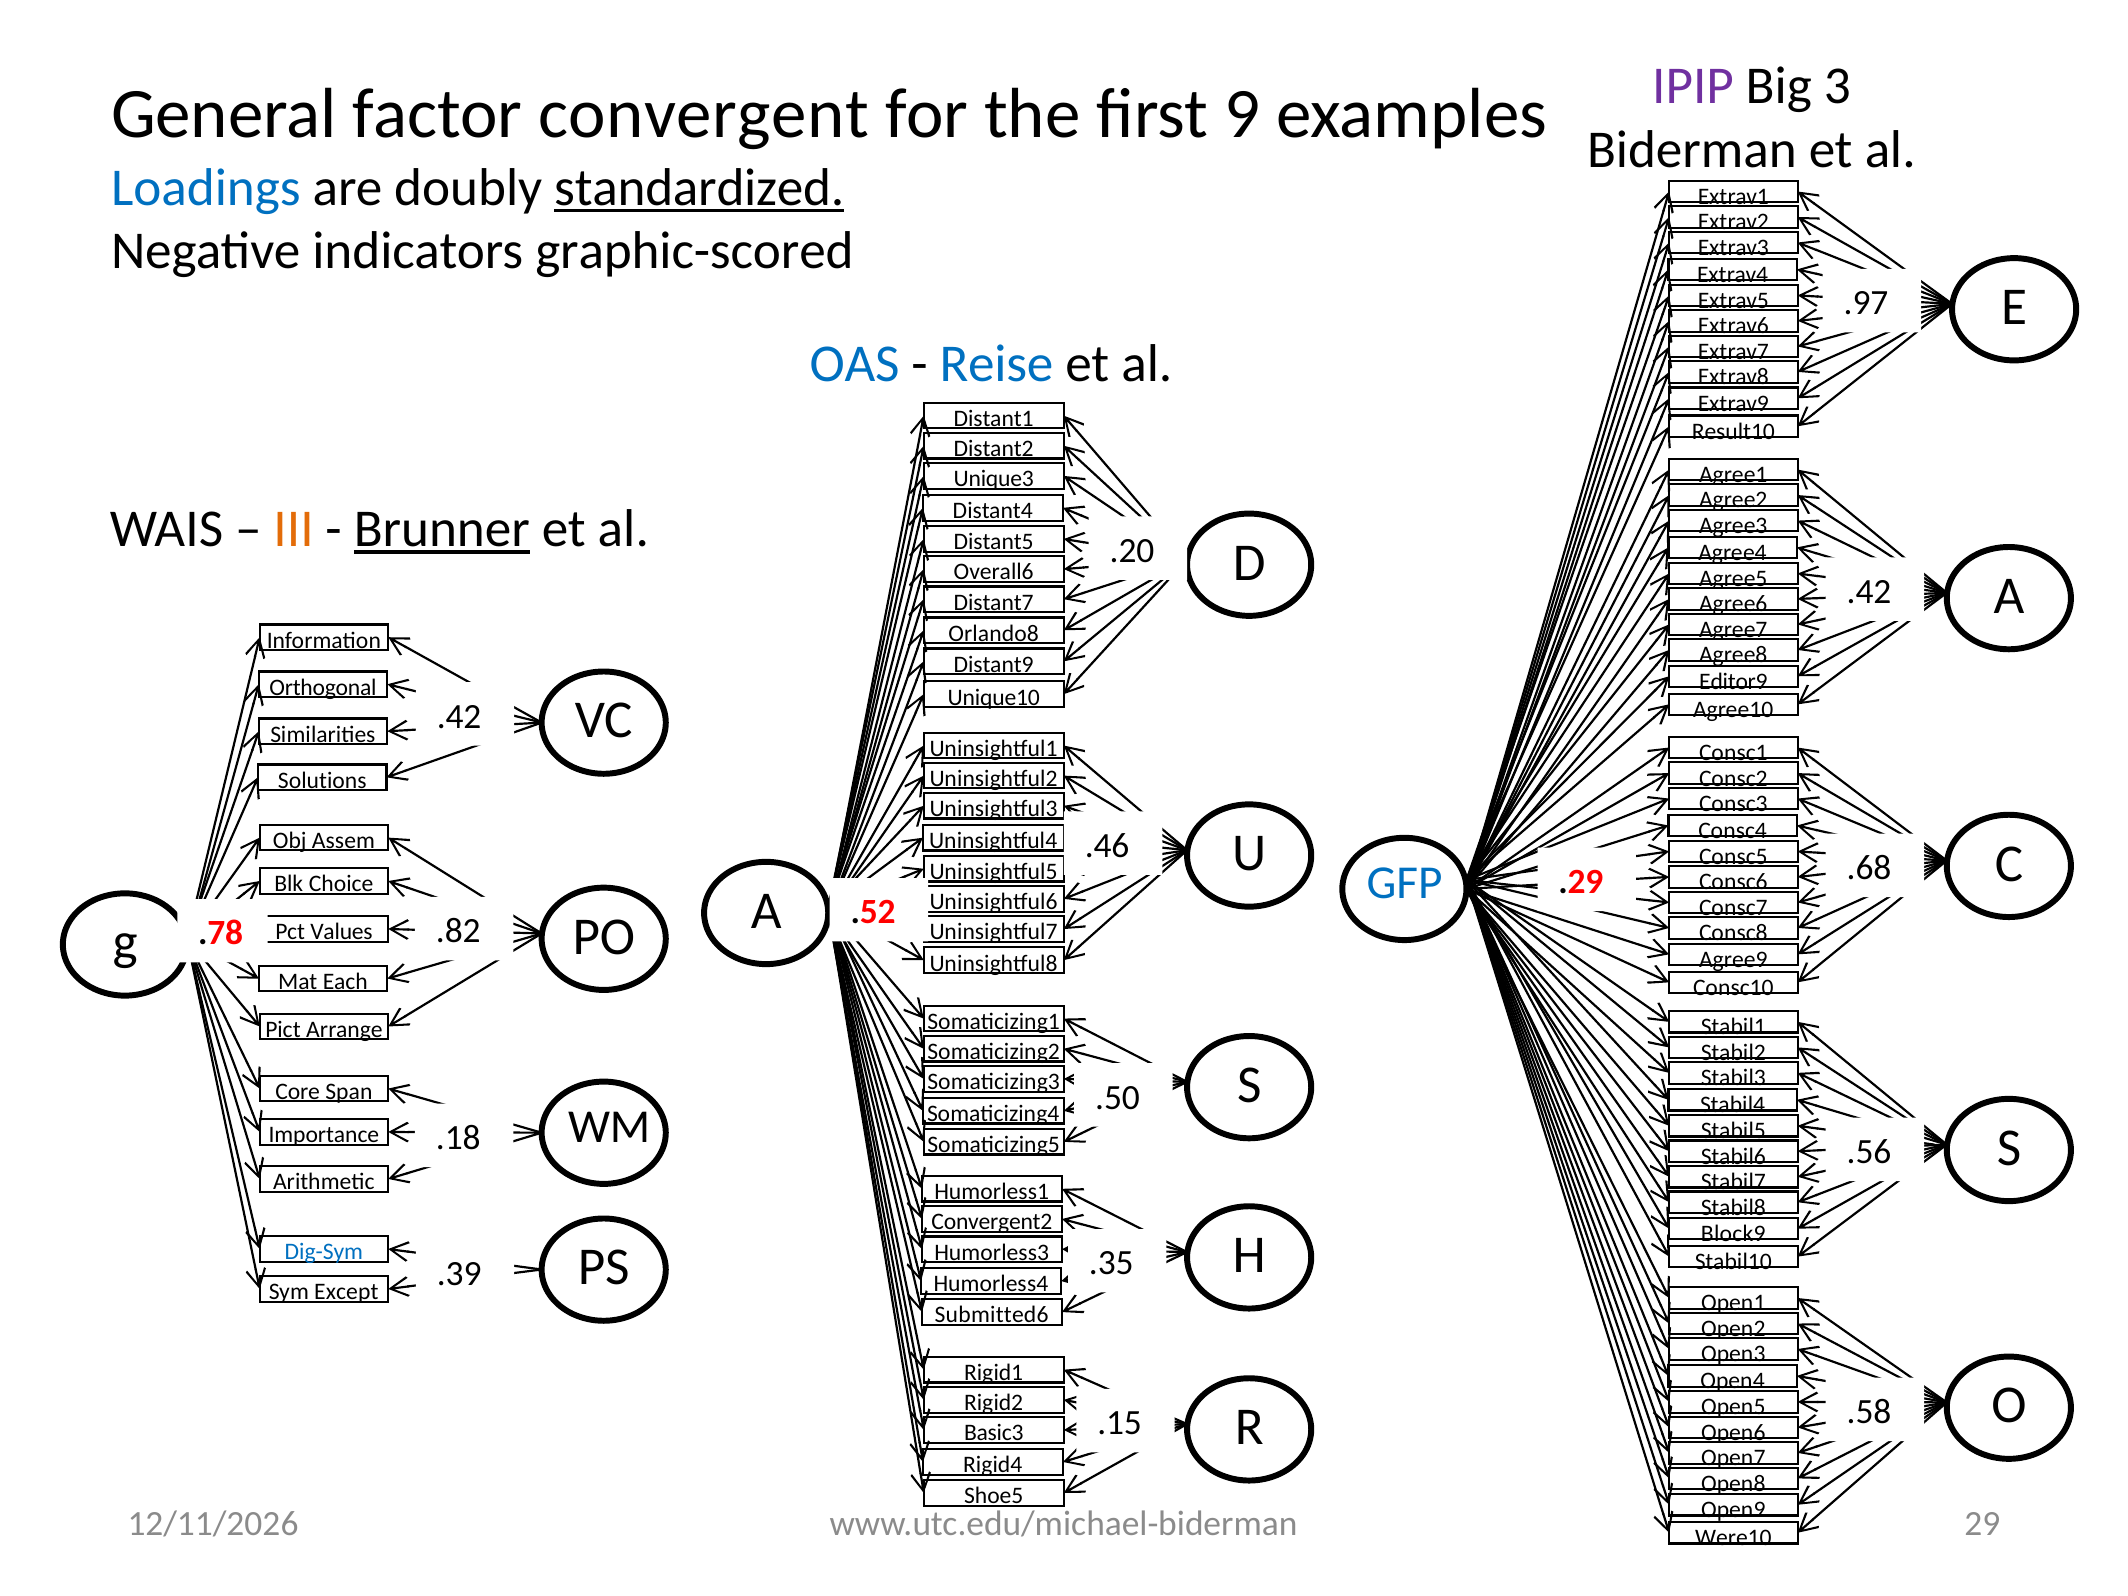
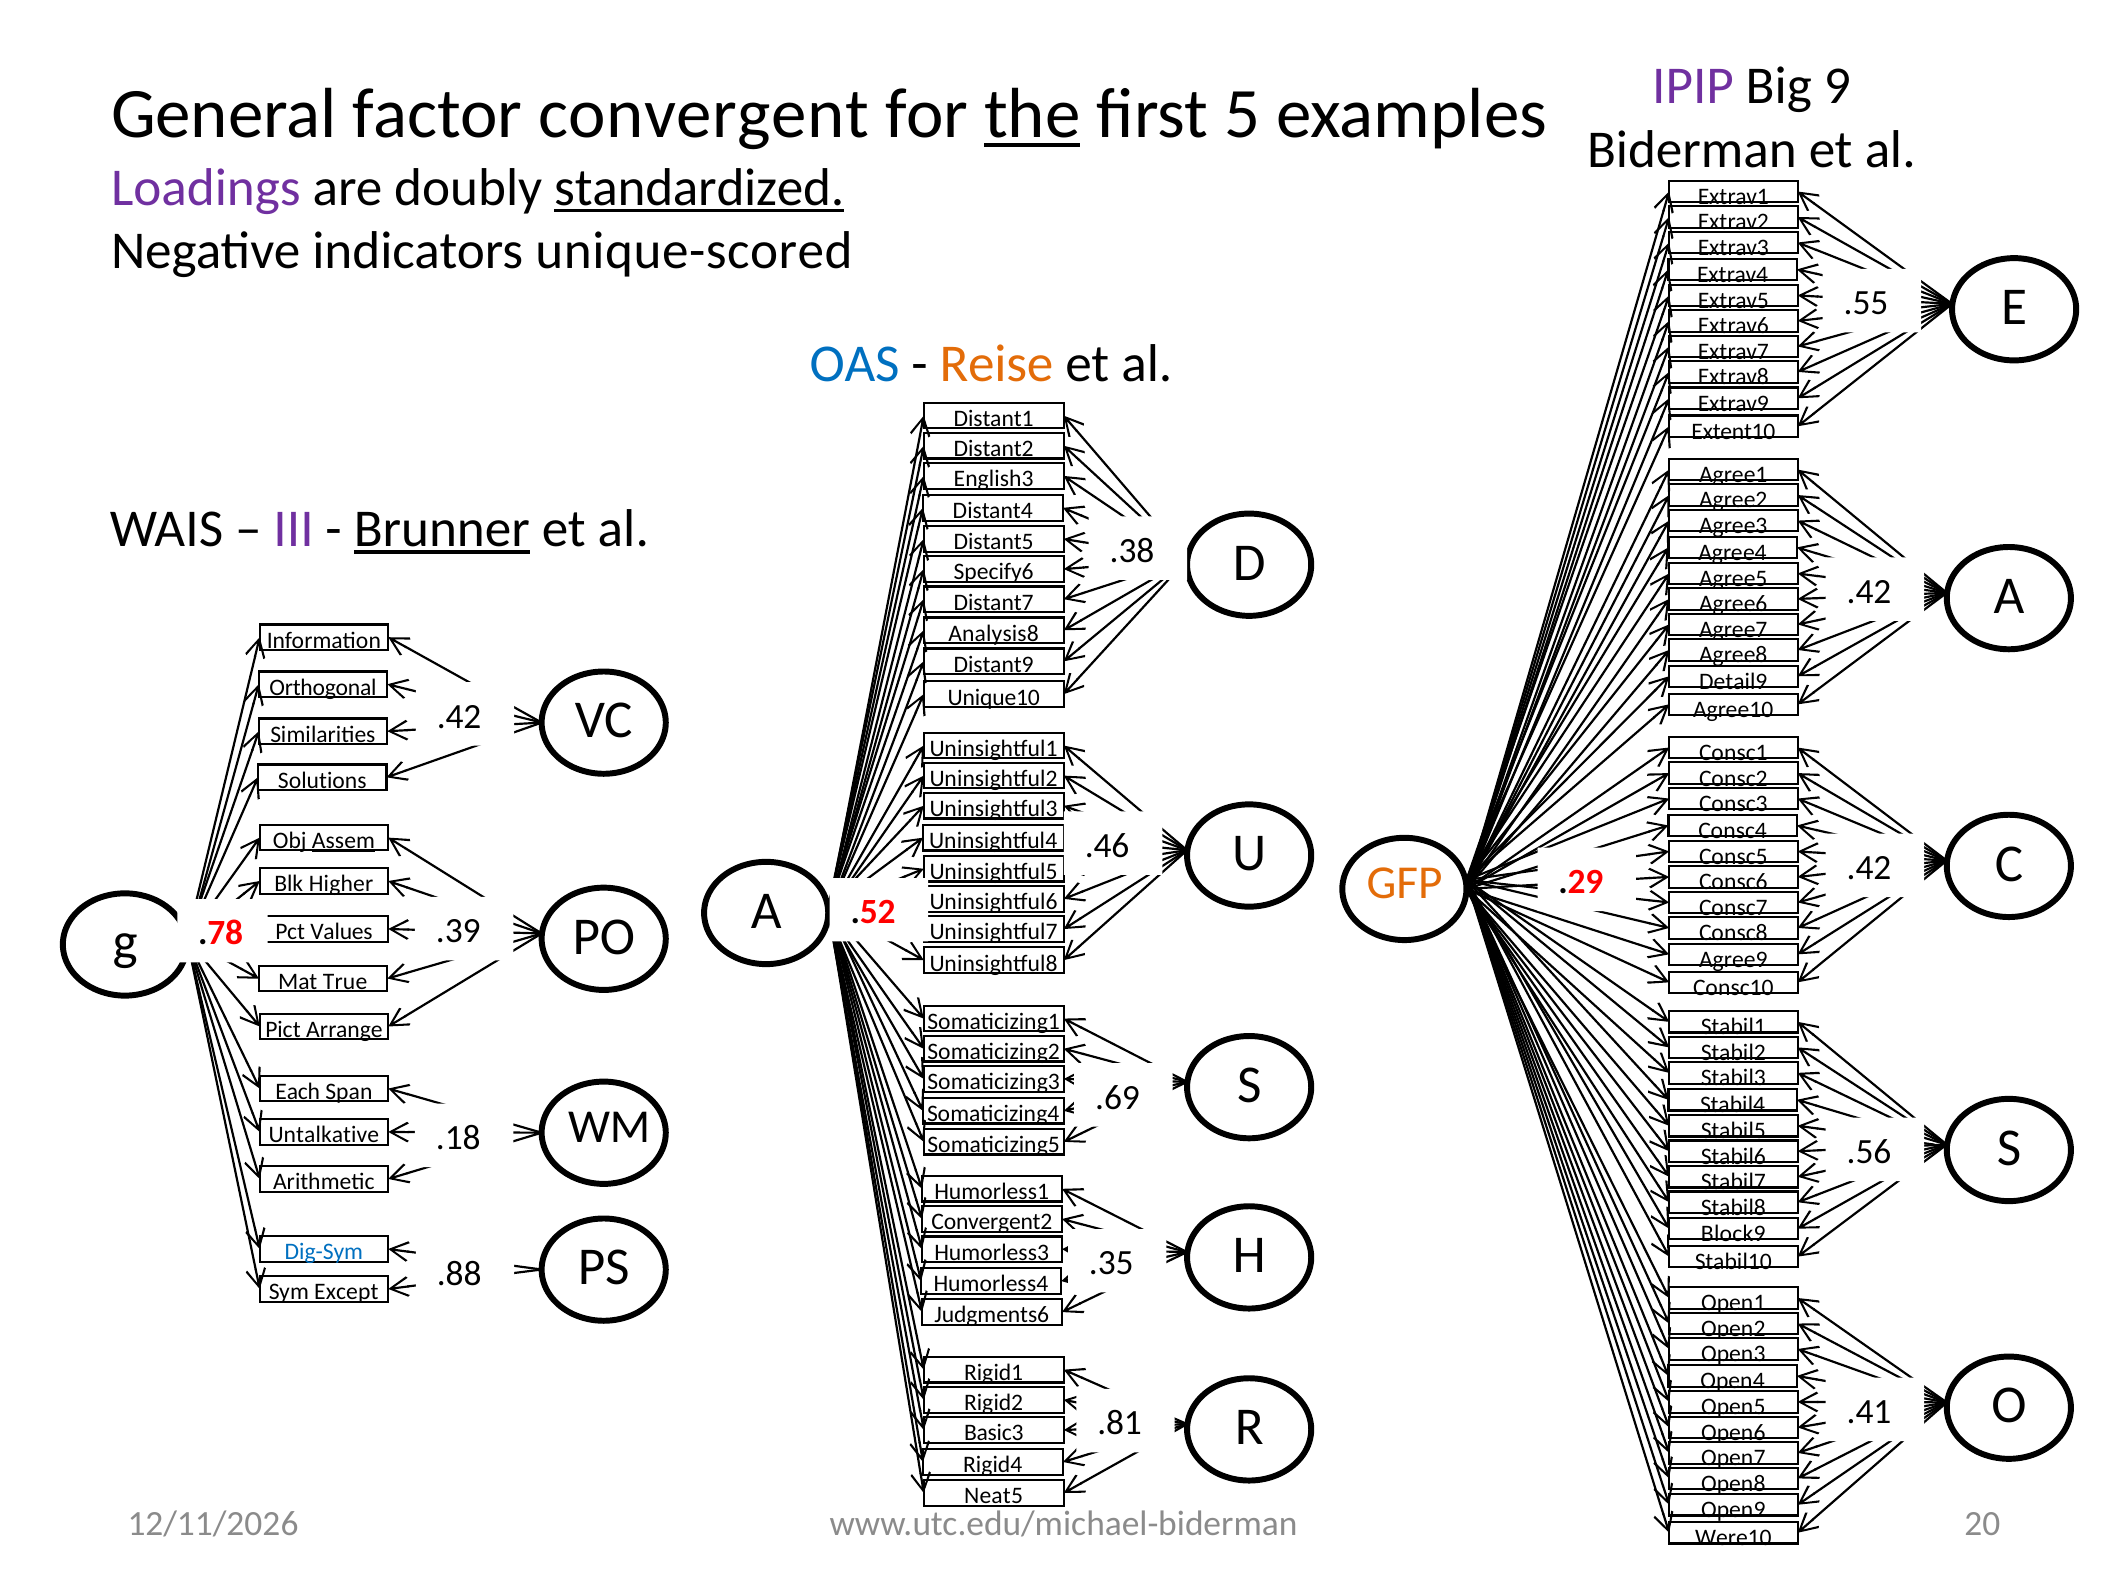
3: 3 -> 9 (1837, 86)
the underline: none -> present (1032, 114)
9: 9 -> 5 (1242, 114)
Loadings colour: blue -> purple (206, 188)
graphic-scored: graphic-scored -> unique-scored (694, 251)
.97: .97 -> .55 (1866, 303)
Reise colour: blue -> orange (997, 364)
Result10: Result10 -> Extent10 (1733, 431)
Unique3: Unique3 -> English3 (994, 479)
III colour: orange -> purple (294, 529)
.20: .20 -> .38 (1132, 551)
Overall6: Overall6 -> Specify6 (994, 572)
Orlando8: Orlando8 -> Analysis8 (994, 633)
Editor9: Editor9 -> Detail9 (1733, 681)
Assem underline: none -> present (343, 841)
.68: .68 -> .42 (1869, 868)
GFP colour: blue -> orange (1404, 883)
Choice: Choice -> Higher (341, 884)
.82: .82 -> .39 (458, 931)
Each: Each -> True (345, 982)
Core: Core -> Each (298, 1092)
.50: .50 -> .69 (1117, 1097)
Importance: Importance -> Untalkative (324, 1135)
.39: .39 -> .88 (459, 1273)
Submitted6: Submitted6 -> Judgments6 (992, 1315)
.58: .58 -> .41 (1869, 1412)
.15: .15 -> .81 (1120, 1423)
Shoe5: Shoe5 -> Neat5 (994, 1496)
29: 29 -> 20 (1982, 1524)
